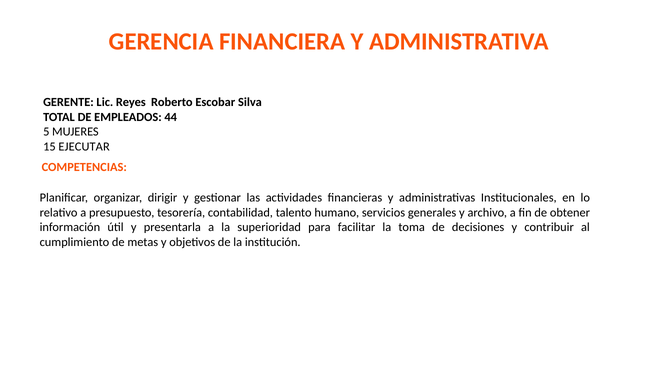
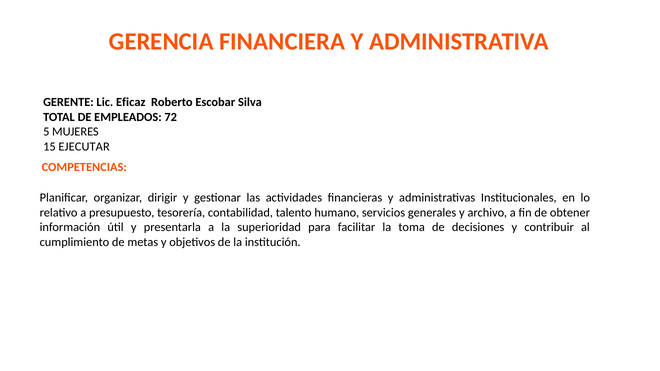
Reyes: Reyes -> Eficaz (131, 102)
44: 44 -> 72 (171, 117)
